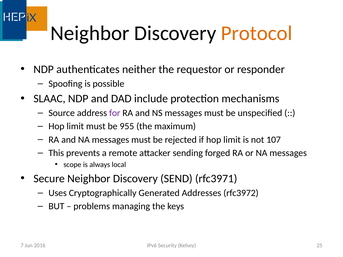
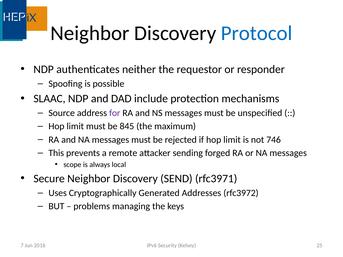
Protocol colour: orange -> blue (257, 33)
955: 955 -> 845 (127, 126)
107: 107 -> 746 (274, 140)
